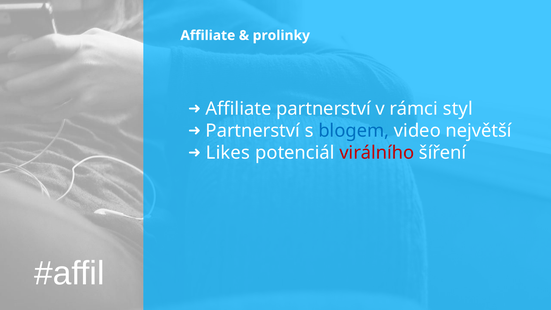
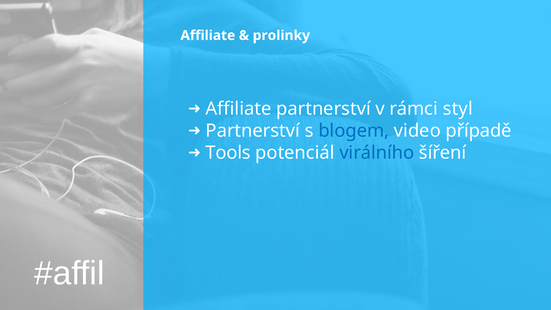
největší: největší -> případě (479, 131)
Likes: Likes -> Tools (228, 153)
virálního colour: red -> blue (377, 153)
